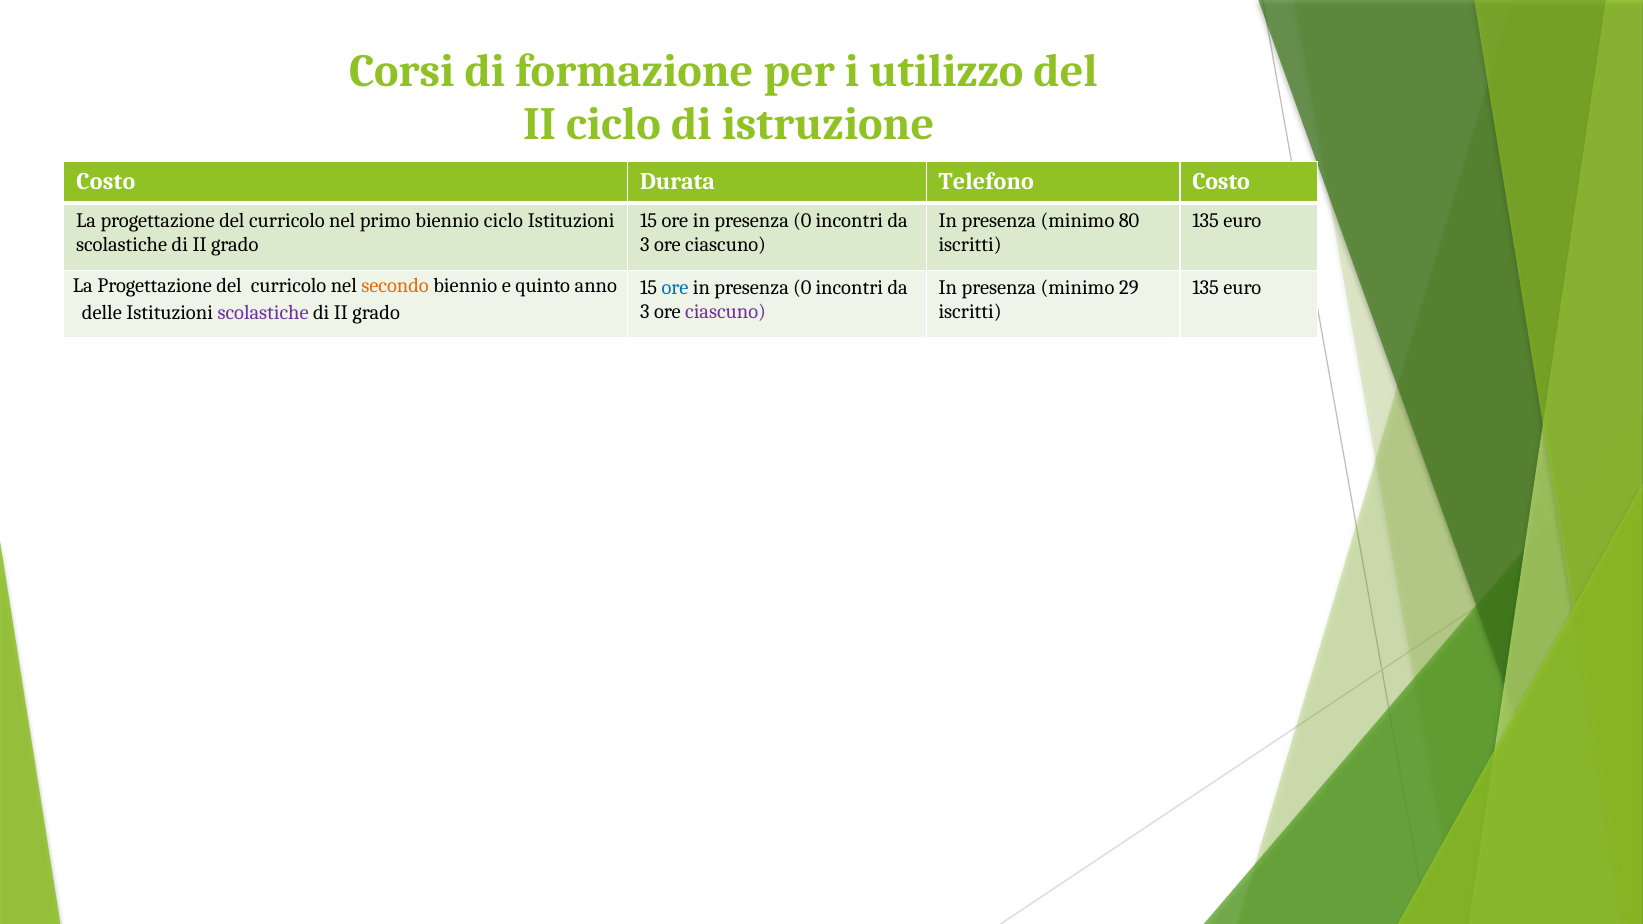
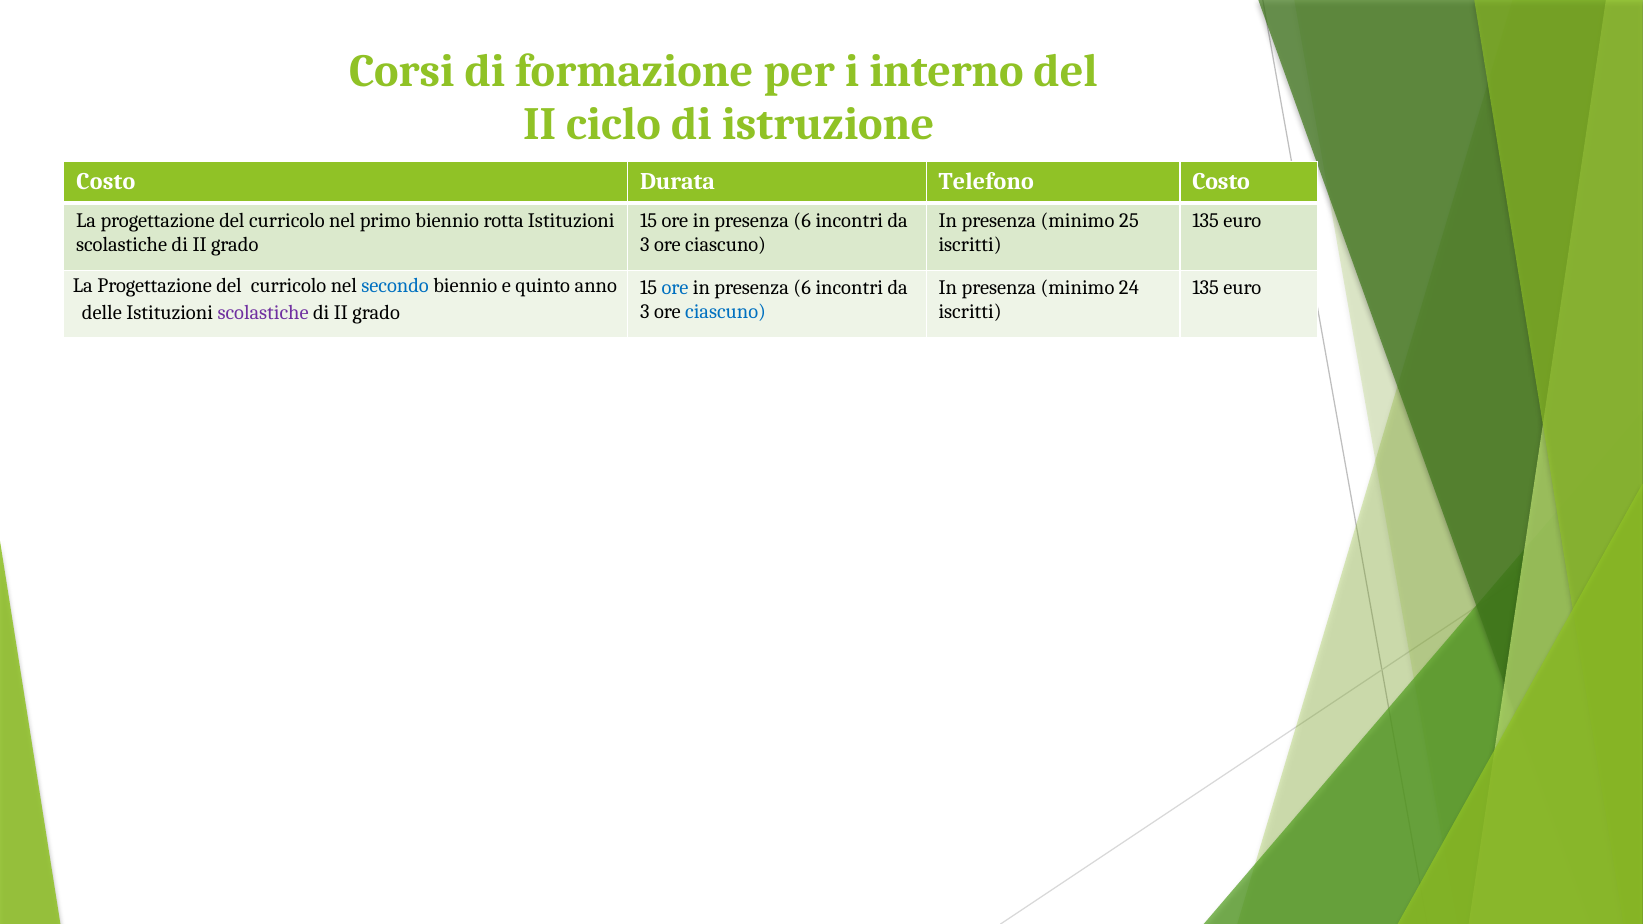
utilizzo: utilizzo -> interno (946, 71)
biennio ciclo: ciclo -> rotta (504, 221)
0: 0 -> 6 (802, 221)
80: 80 -> 25 (1129, 221)
secondo colour: orange -> blue (395, 286)
0: 0 -> 6 (802, 288)
29: 29 -> 24 (1129, 288)
ciascuno colour: purple -> blue (726, 312)
